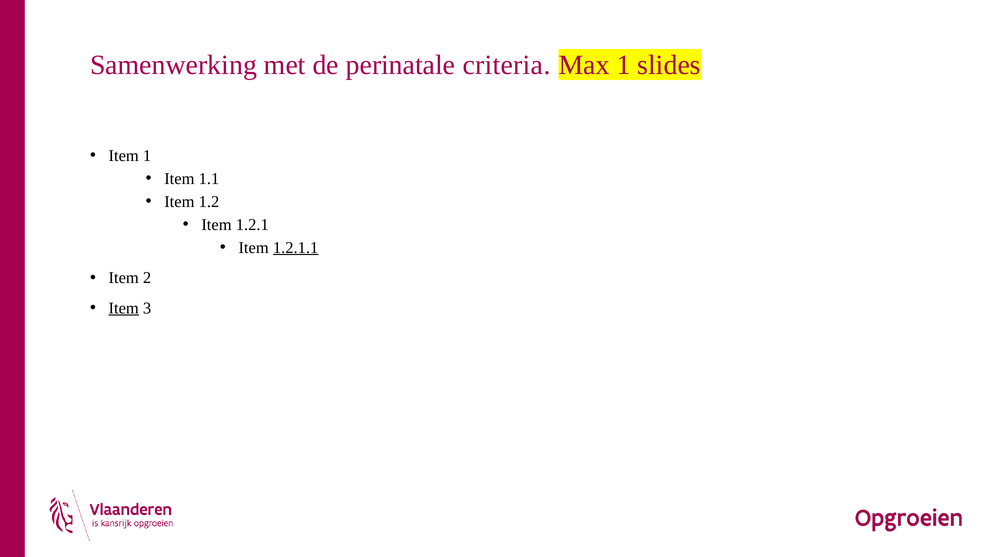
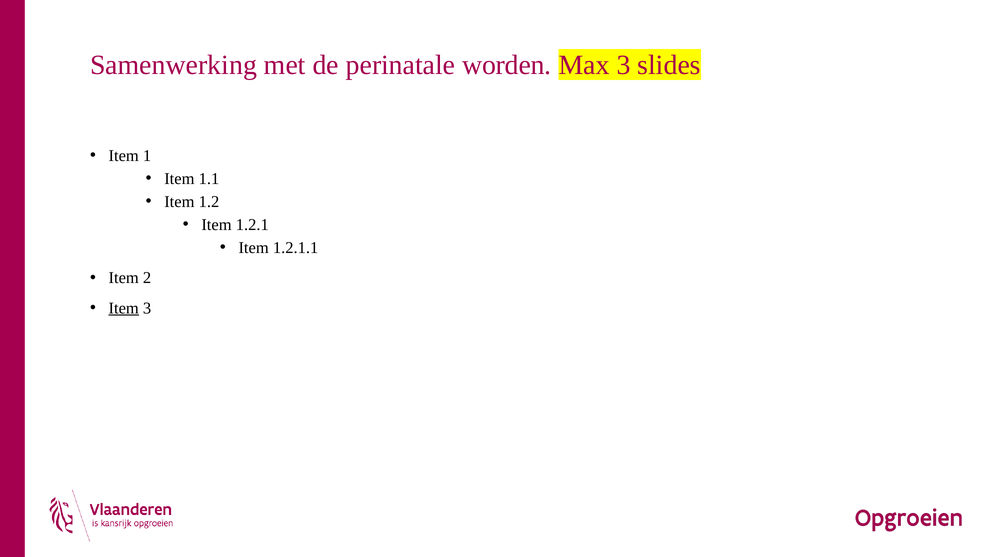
criteria: criteria -> worden (507, 65)
Max 1: 1 -> 3 (623, 65)
1.2.1.1 underline: present -> none (296, 248)
